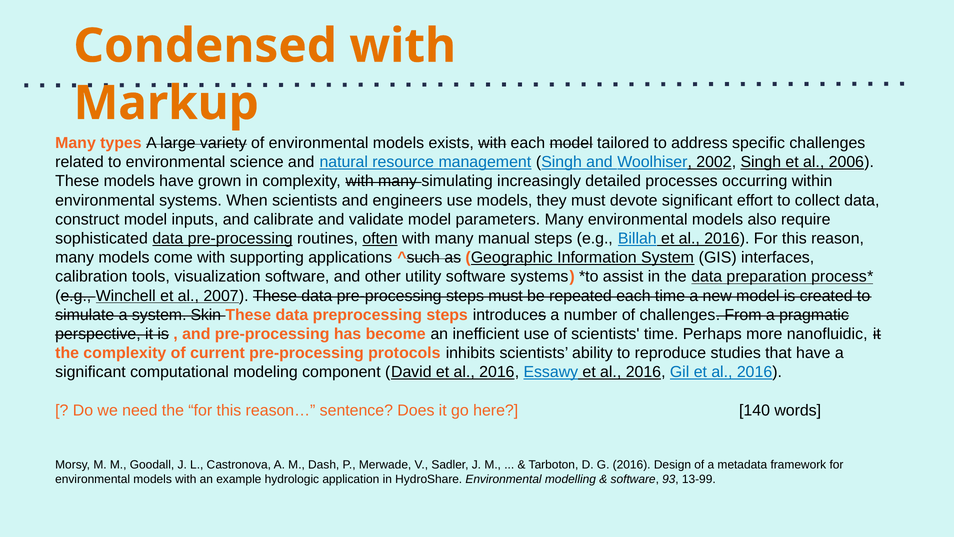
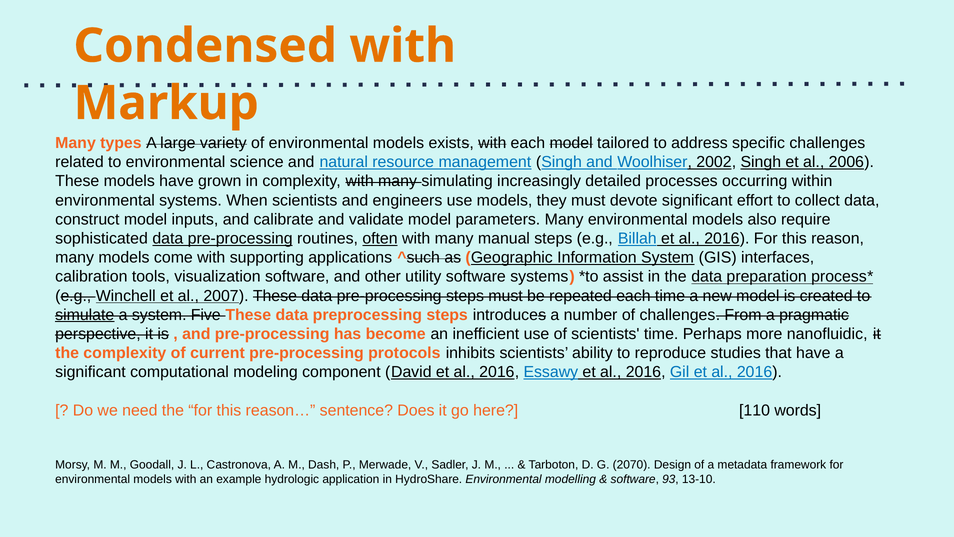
simulate underline: none -> present (85, 315)
Skin: Skin -> Five (206, 315)
140: 140 -> 110 (755, 410)
G 2016: 2016 -> 2070 (632, 465)
13-99: 13-99 -> 13-10 (699, 479)
